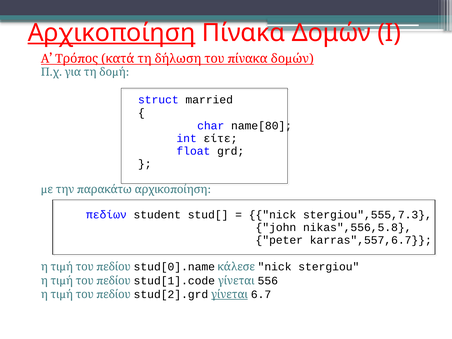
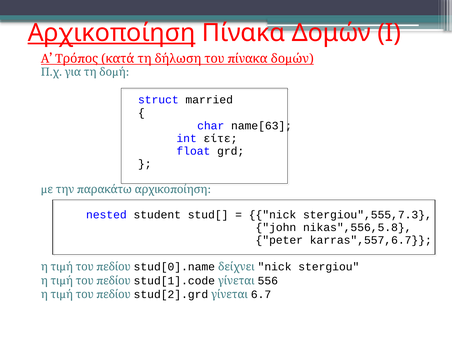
name[80: name[80 -> name[63 (262, 126)
πεδίων: πεδίων -> nested (106, 215)
κάλεσε: κάλεσε -> δείχνει (236, 267)
γίνεται underline: present -> none (230, 295)
